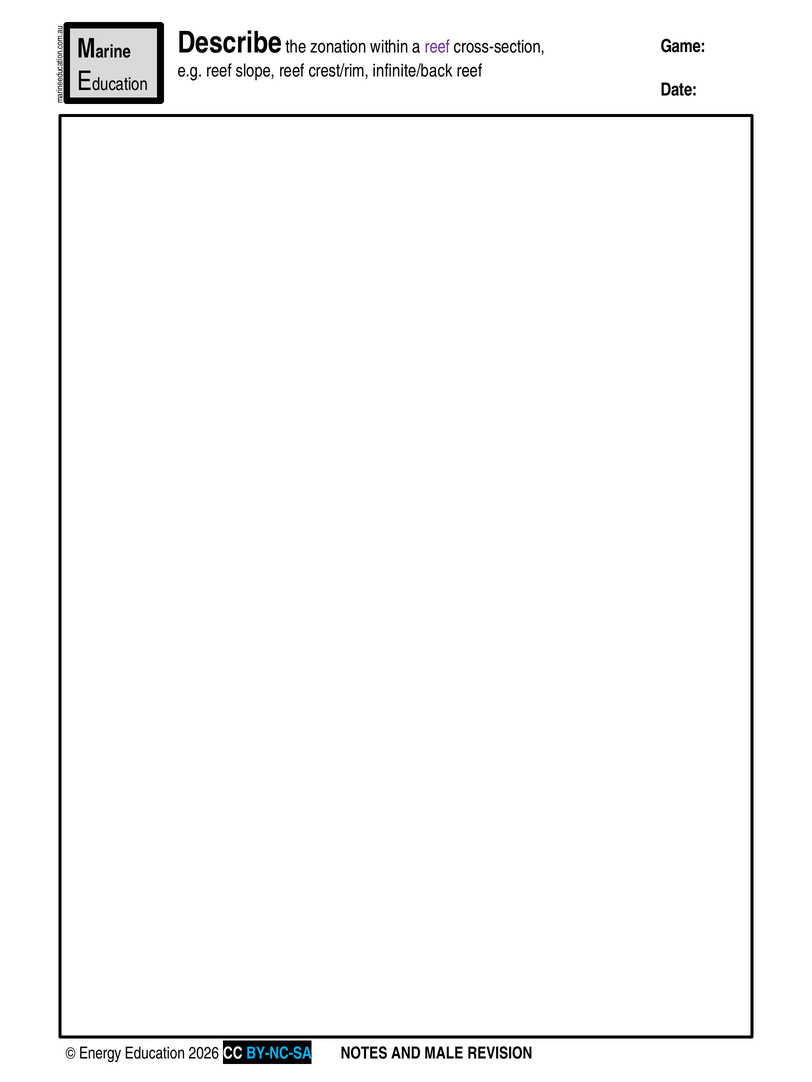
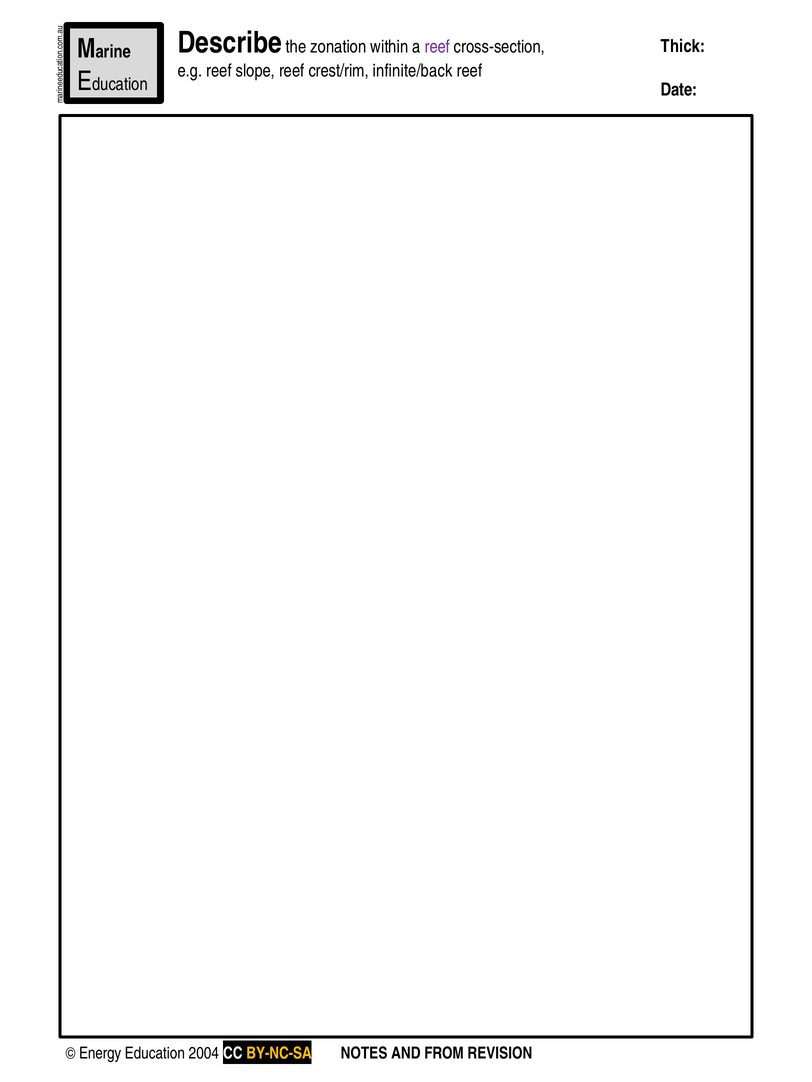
Game: Game -> Thick (683, 46)
2026: 2026 -> 2004 (204, 1054)
BY-NC-SA colour: light blue -> yellow (279, 1054)
MALE: MALE -> FROM (444, 1054)
